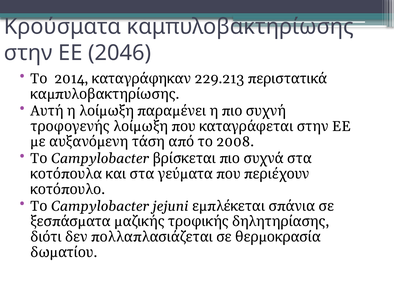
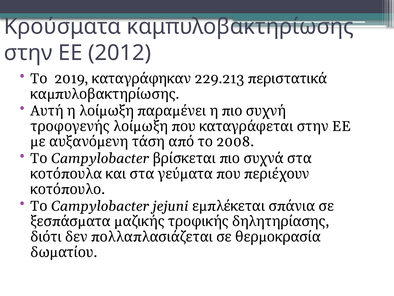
2046: 2046 -> 2012 (120, 53)
2014: 2014 -> 2019 (71, 79)
